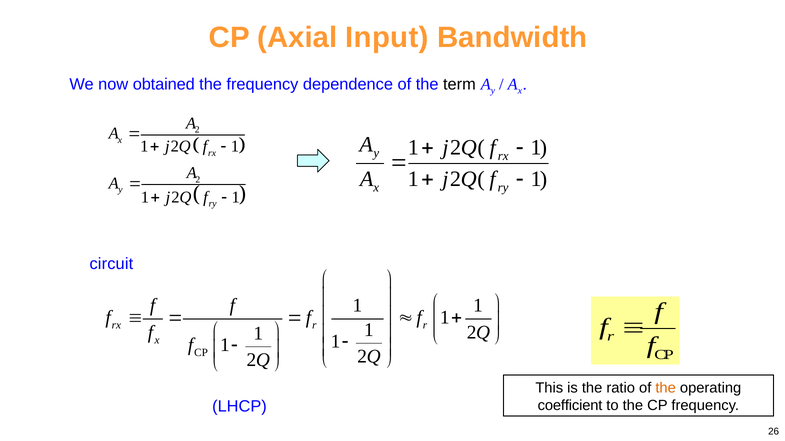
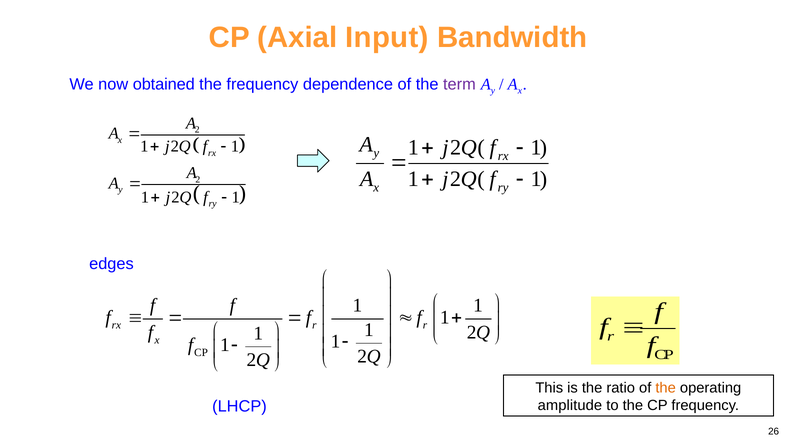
term colour: black -> purple (459, 84)
circuit: circuit -> edges (111, 264)
coefficient: coefficient -> amplitude (570, 406)
